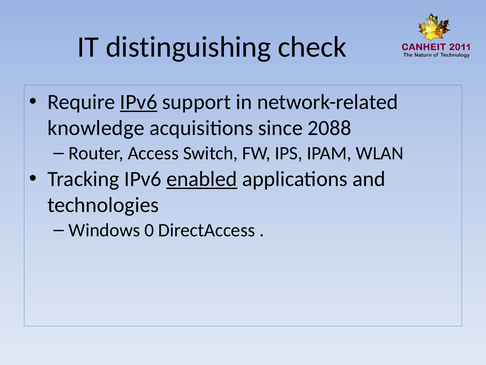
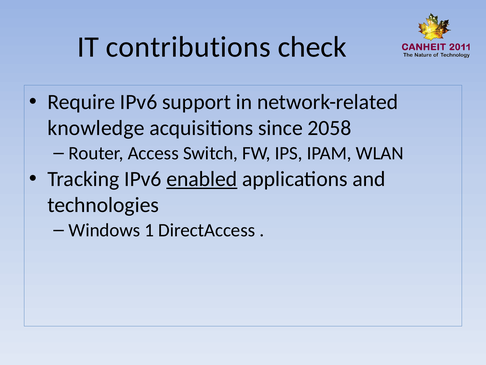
distinguishing: distinguishing -> contributions (188, 47)
IPv6 underline: present -> none (139, 102)
2088: 2088 -> 2058 (330, 128)
0: 0 -> 1 (149, 230)
